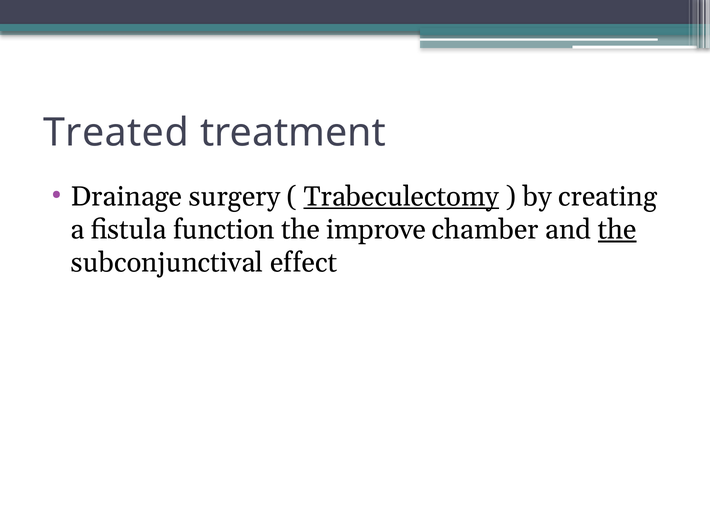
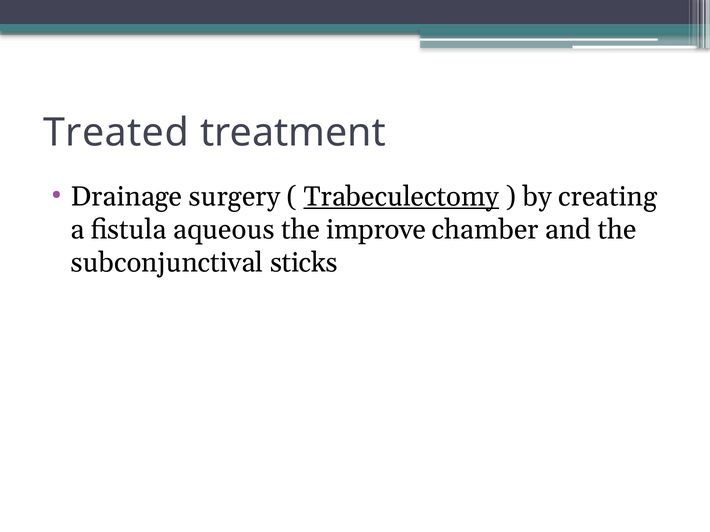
function: function -> aqueous (224, 230)
the underline: present -> none (617, 230)
effect: effect -> sticks (304, 263)
